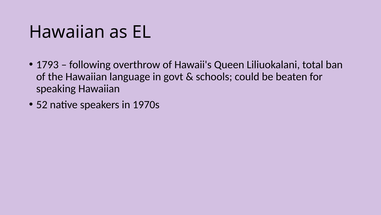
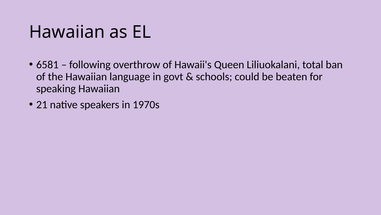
1793: 1793 -> 6581 (47, 64)
52: 52 -> 21 (42, 104)
